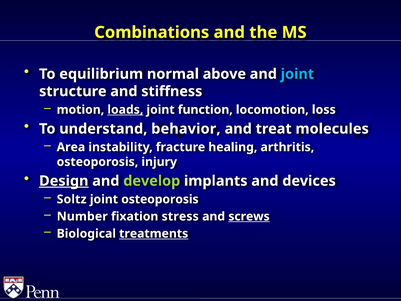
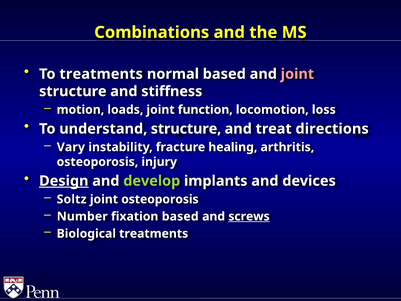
To equilibrium: equilibrium -> treatments (101, 74)
normal above: above -> based (224, 74)
joint colour: light blue -> pink (297, 74)
loads underline: present -> none (125, 110)
understand behavior: behavior -> structure (186, 129)
molecules: molecules -> directions (332, 129)
Area: Area -> Vary (71, 147)
fixation stress: stress -> based (180, 216)
treatments underline: present -> none (154, 233)
